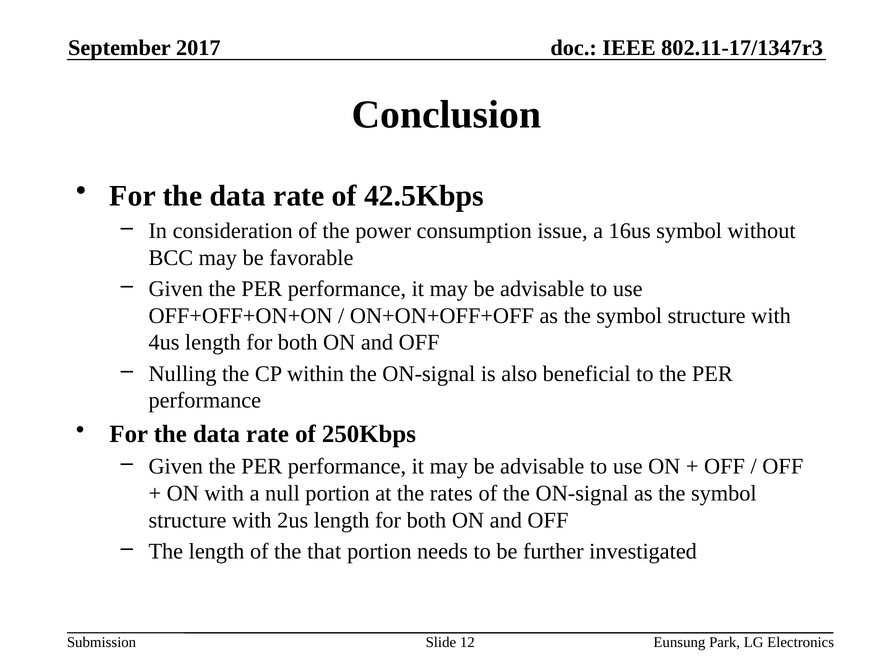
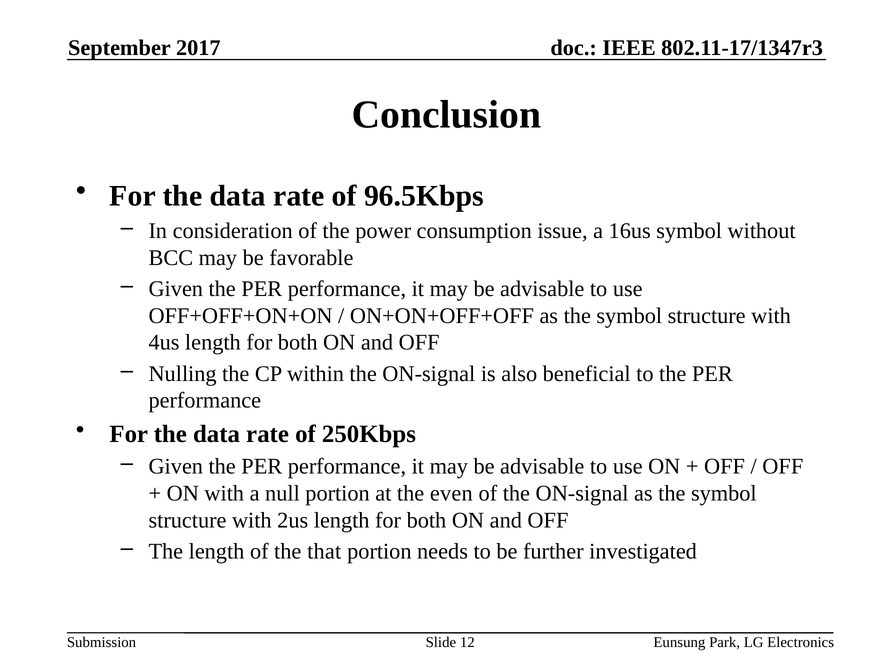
42.5Kbps: 42.5Kbps -> 96.5Kbps (424, 196)
rates: rates -> even (451, 493)
